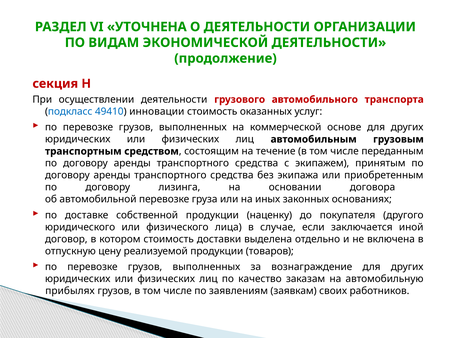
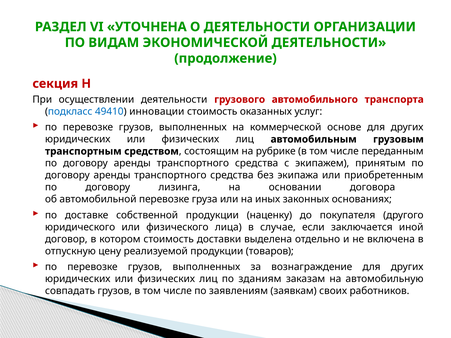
течение: течение -> рубрике (276, 151)
качество: качество -> зданиям (260, 279)
прибылях: прибылях -> совпадать (70, 291)
